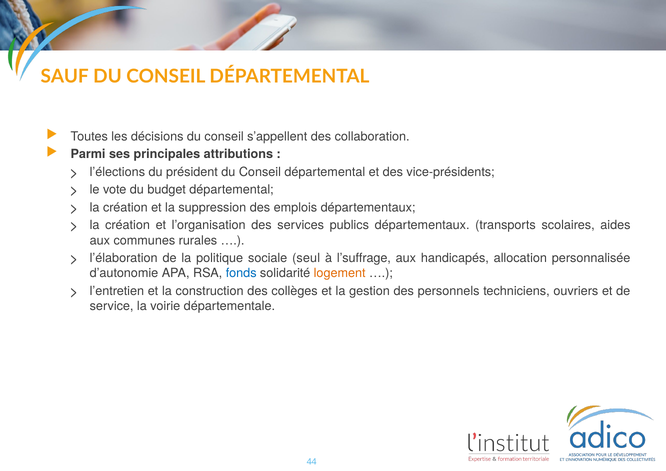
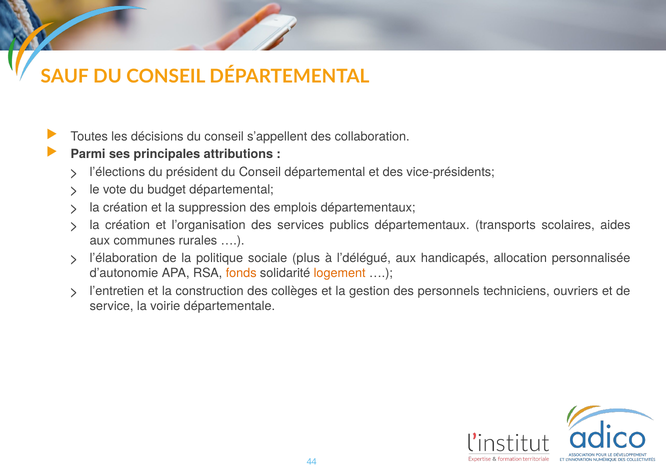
seul: seul -> plus (306, 258)
l’suffrage: l’suffrage -> l’délégué (364, 258)
fonds colour: blue -> orange (241, 273)
